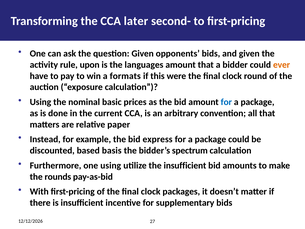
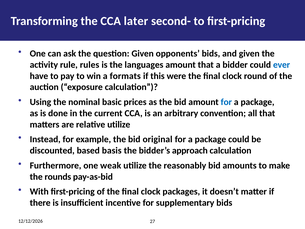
upon: upon -> rules (90, 65)
ever colour: orange -> blue (282, 65)
relative paper: paper -> utilize (119, 124)
express: express -> original (158, 139)
spectrum: spectrum -> approach (190, 150)
one using: using -> weak (111, 165)
the insufficient: insufficient -> reasonably (185, 165)
